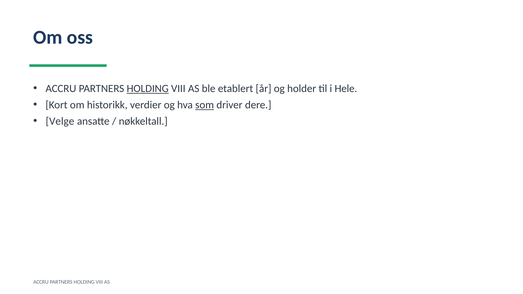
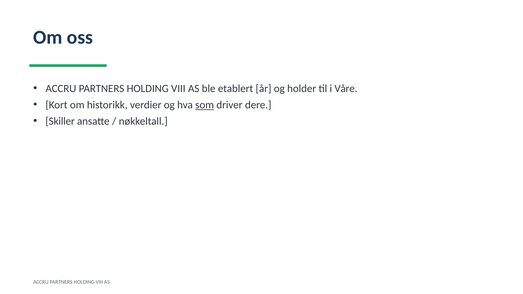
HOLDING underline: present -> none (148, 89)
Hele: Hele -> Våre (346, 89)
Velge: Velge -> Skiller (60, 121)
